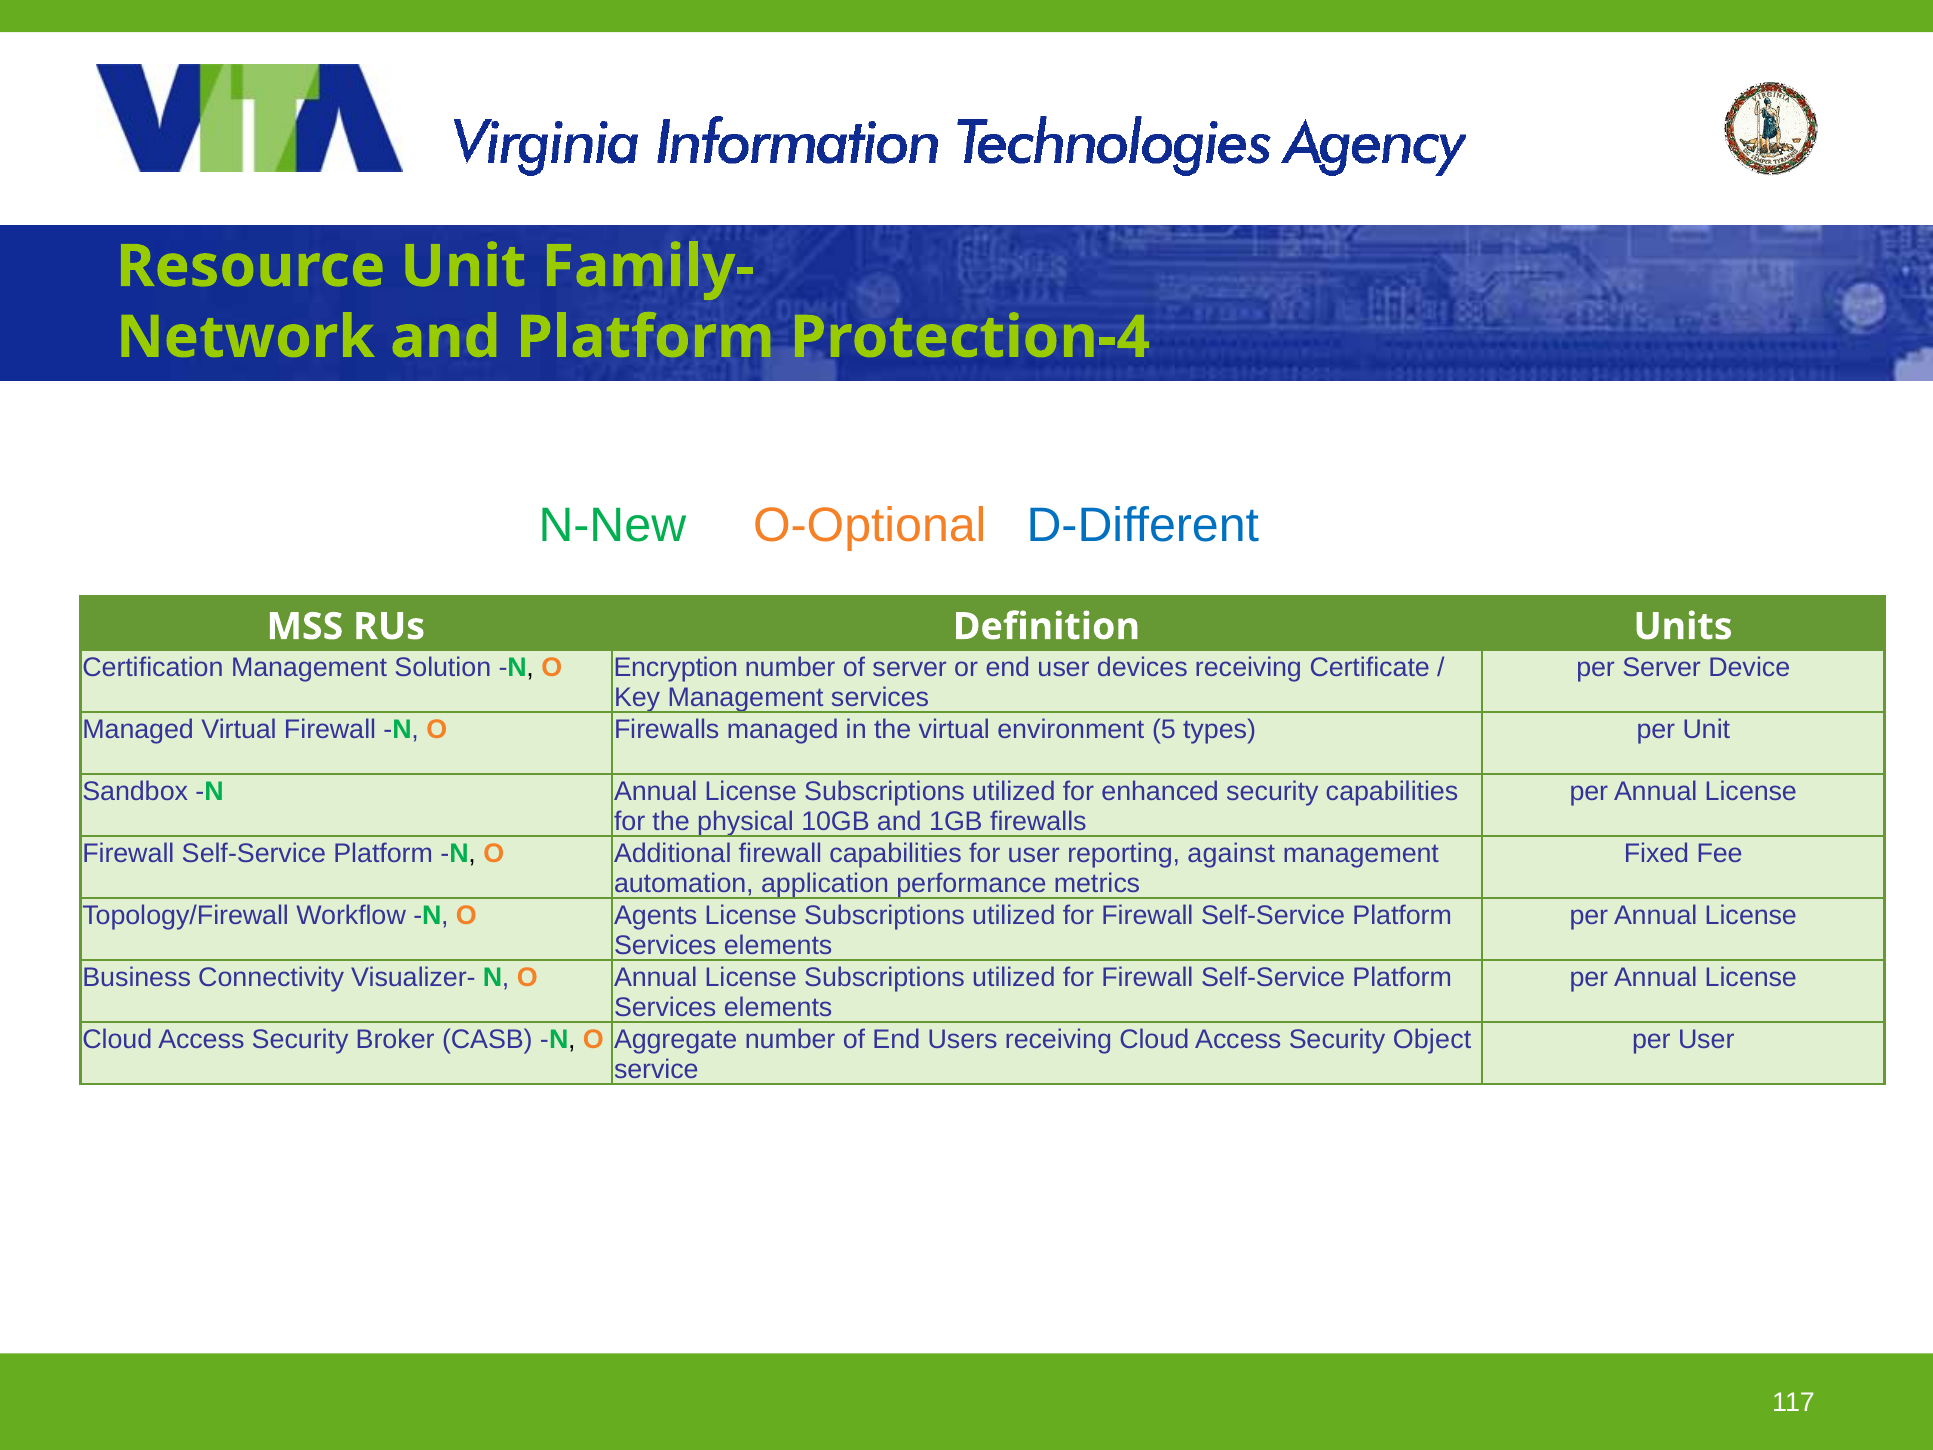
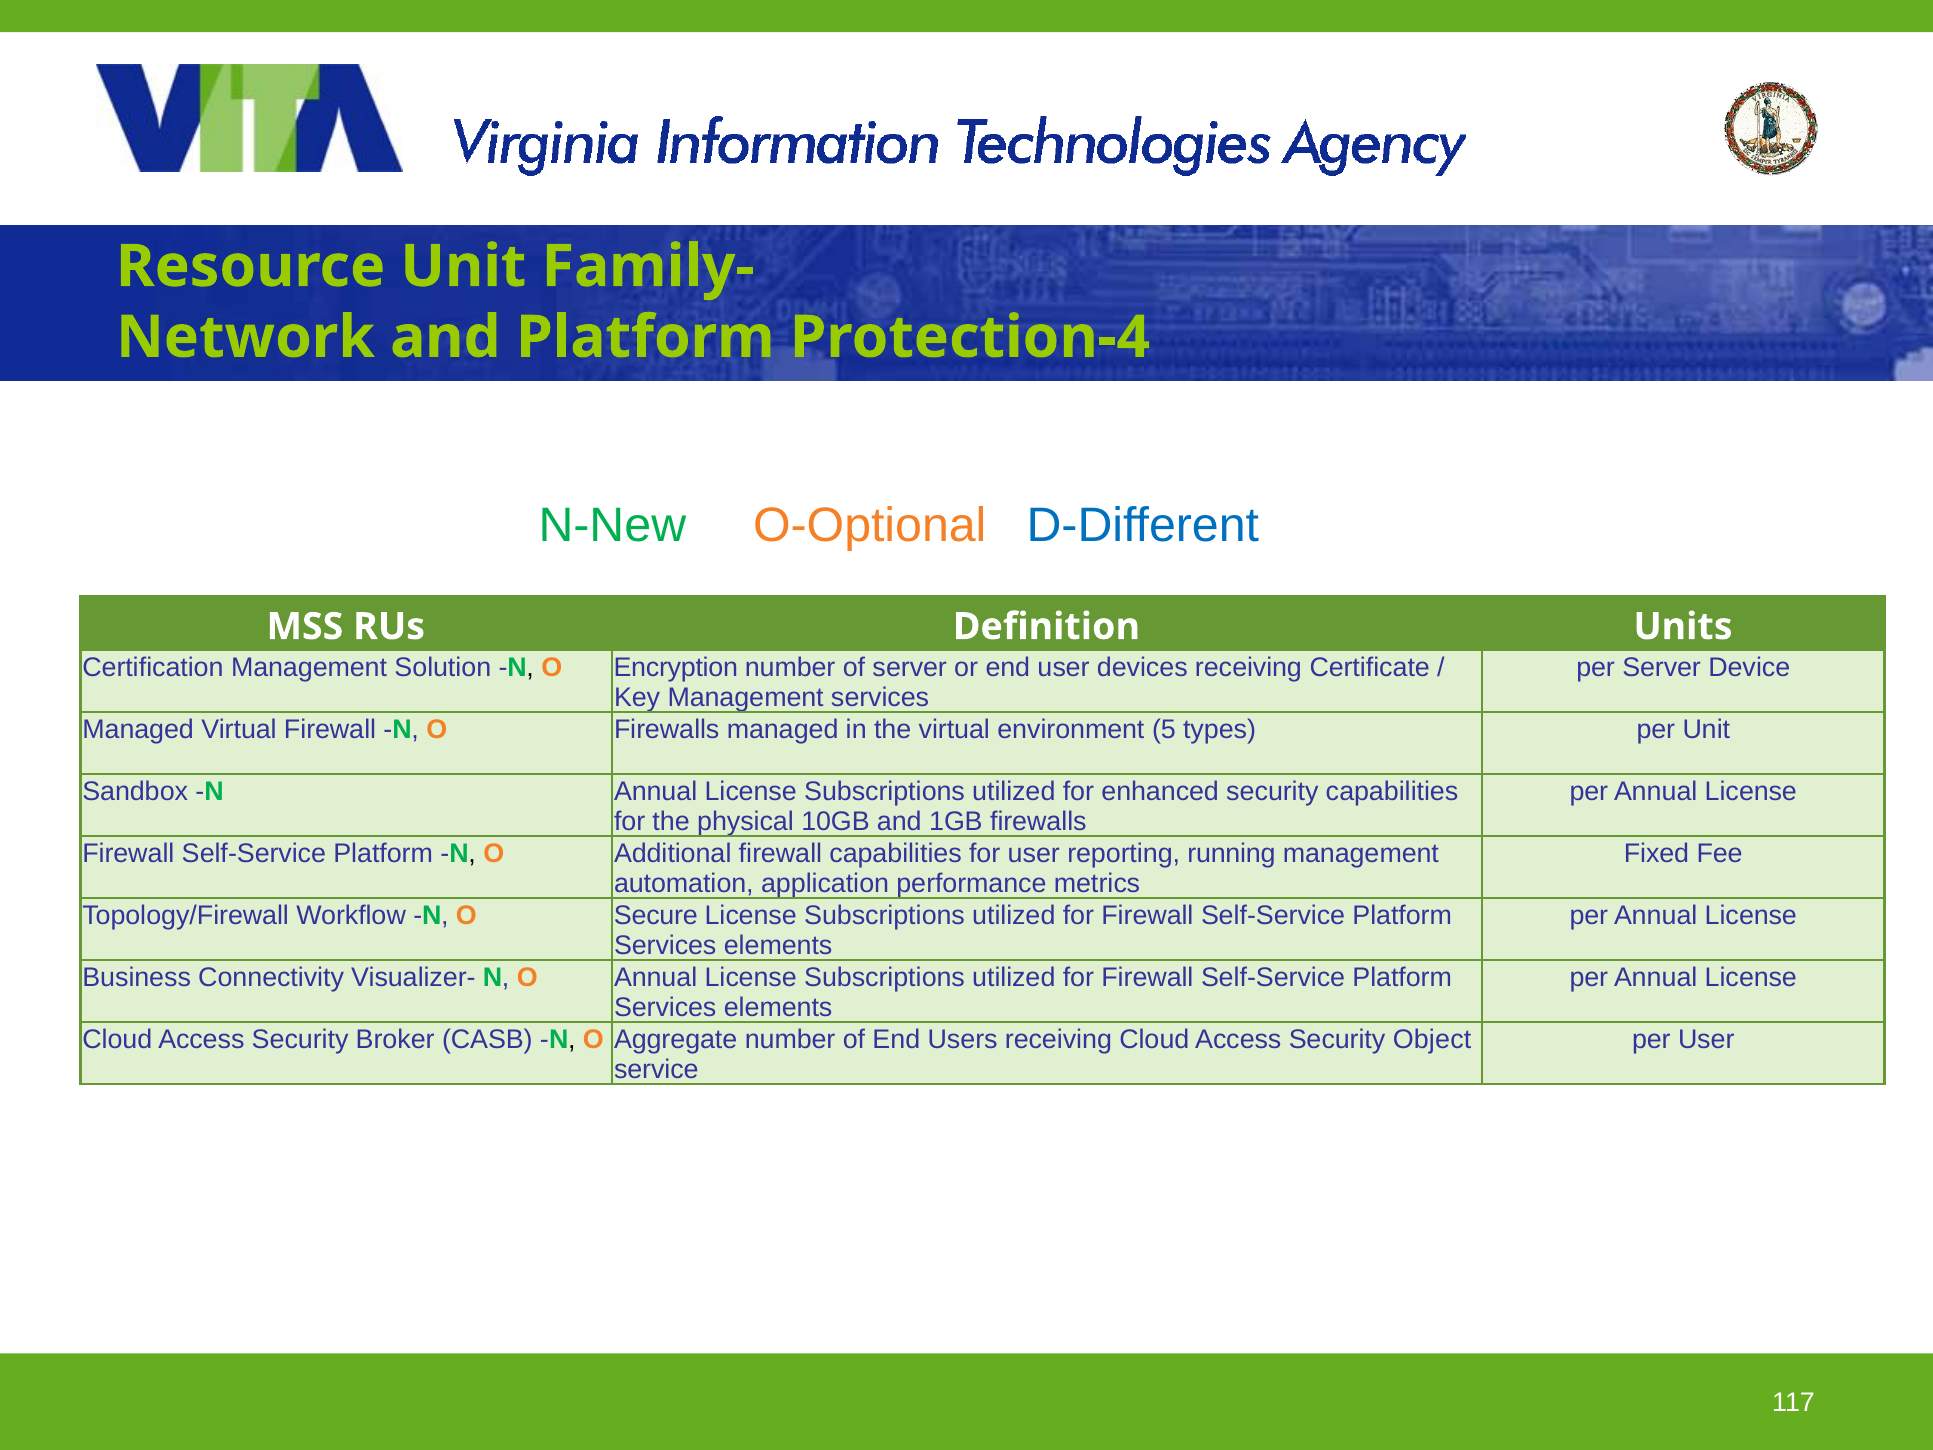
against: against -> running (1231, 853)
Agents: Agents -> Secure (656, 915)
